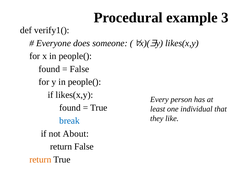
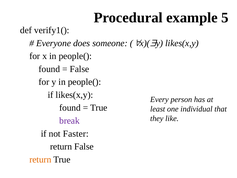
3: 3 -> 5 (225, 18)
break colour: blue -> purple (69, 121)
About: About -> Faster (76, 133)
